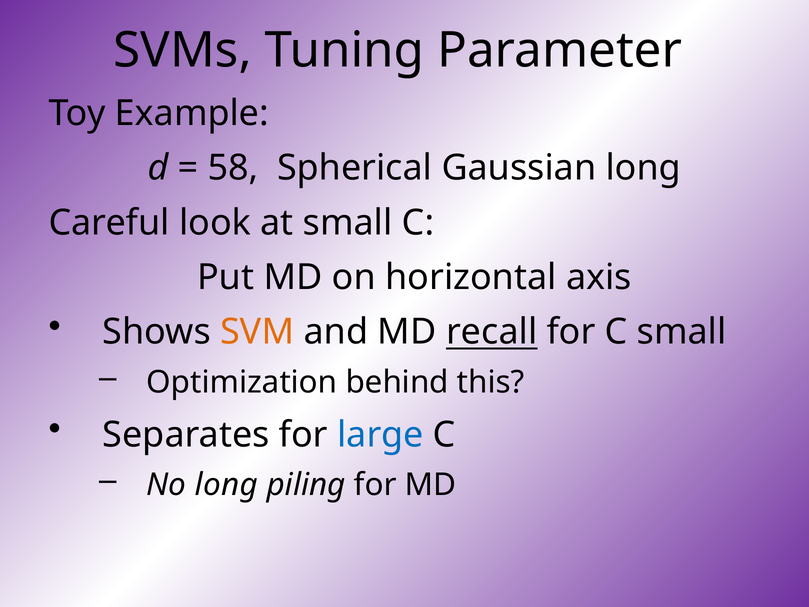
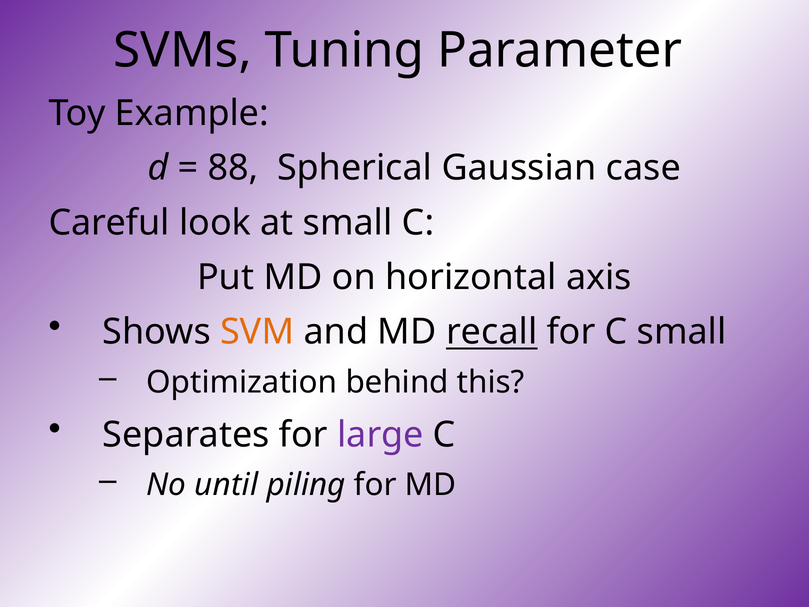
58: 58 -> 88 (233, 168)
Gaussian long: long -> case (643, 168)
large colour: blue -> purple (380, 434)
No long: long -> until (226, 485)
